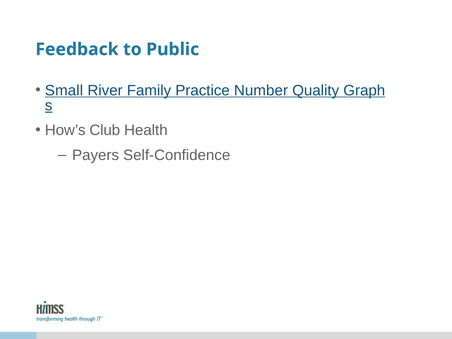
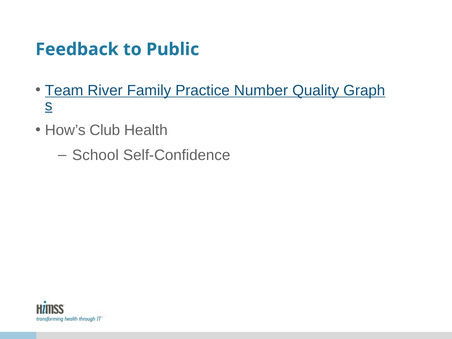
Small: Small -> Team (64, 90)
Payers: Payers -> School (95, 155)
